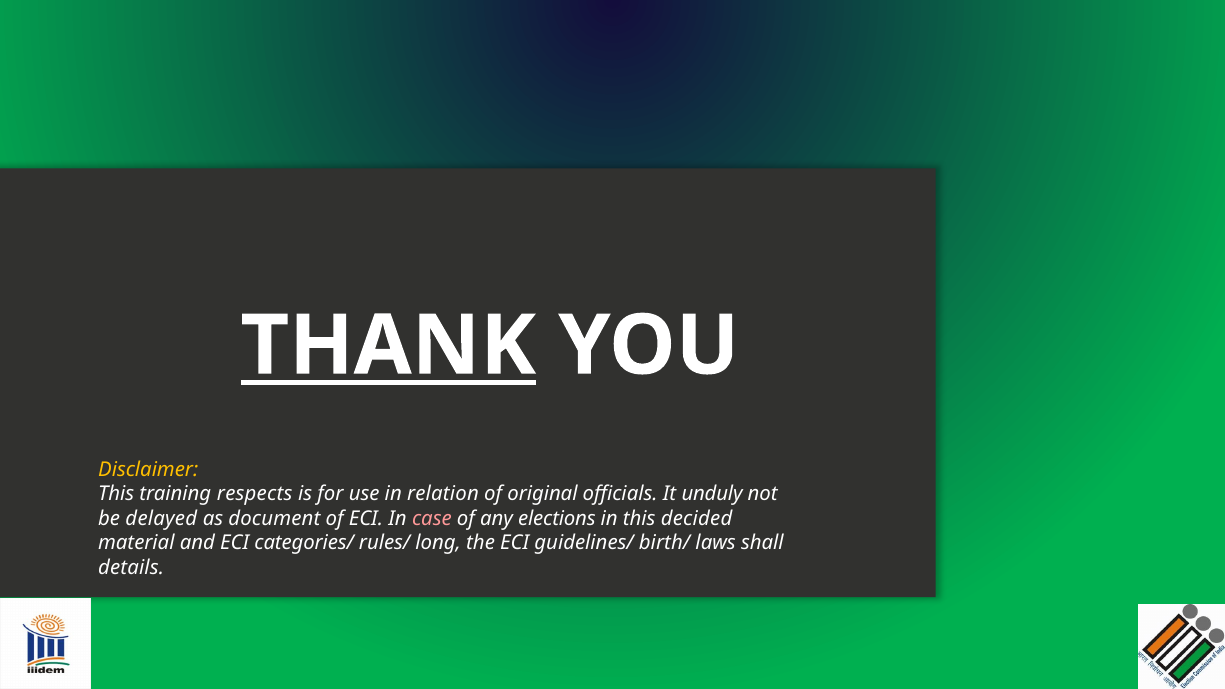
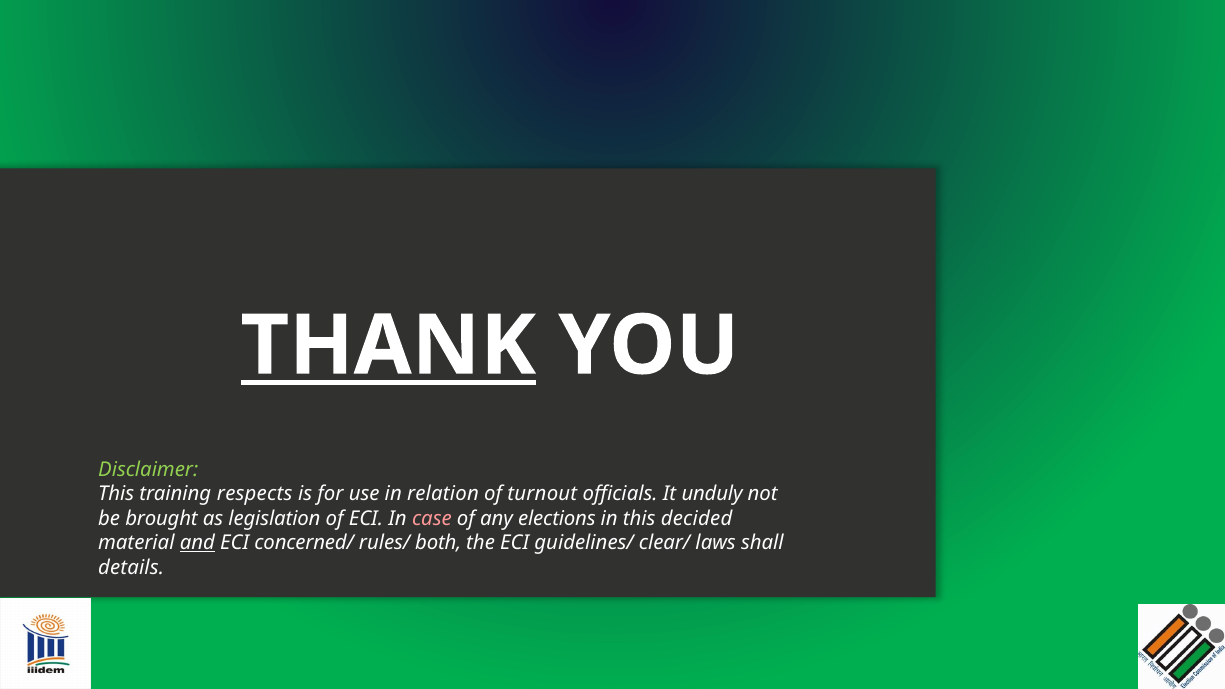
Disclaimer colour: yellow -> light green (148, 469)
original: original -> turnout (542, 494)
delayed: delayed -> brought (161, 518)
document: document -> legislation (274, 518)
and underline: none -> present (197, 543)
categories/: categories/ -> concerned/ (304, 543)
long: long -> both (438, 543)
birth/: birth/ -> clear/ (665, 543)
